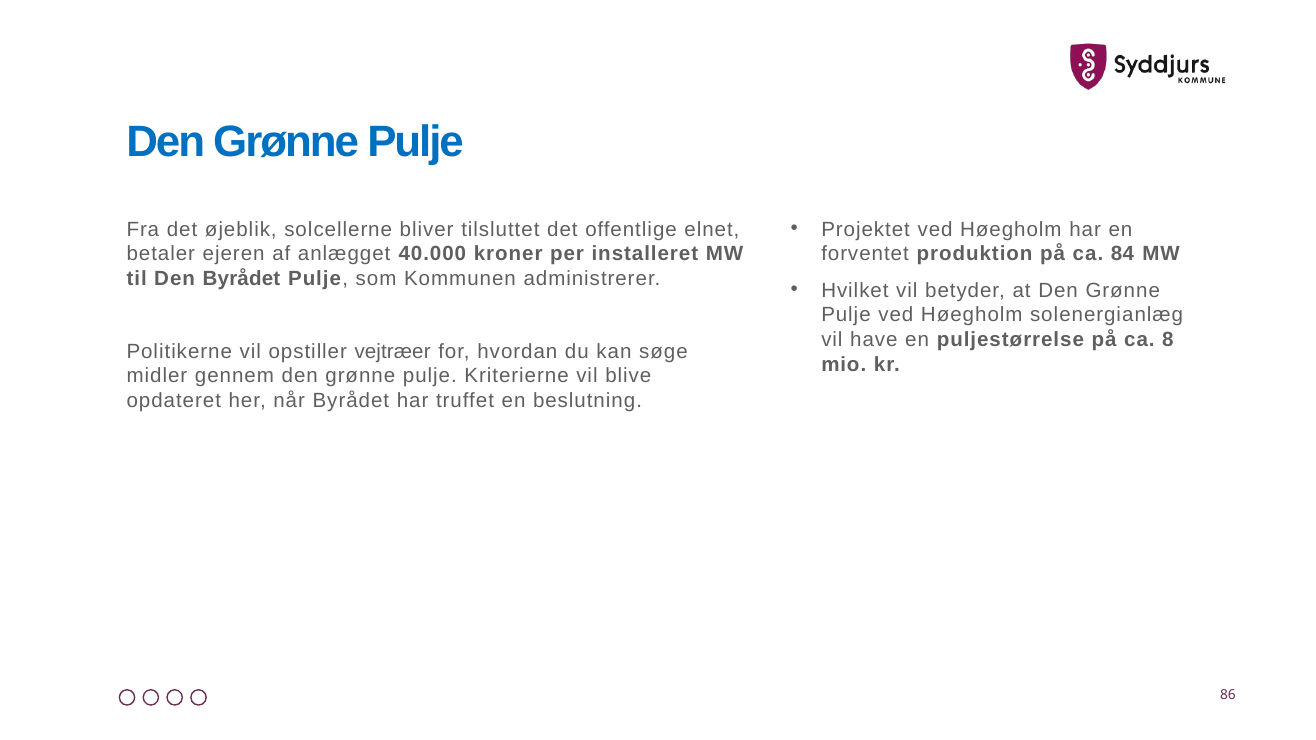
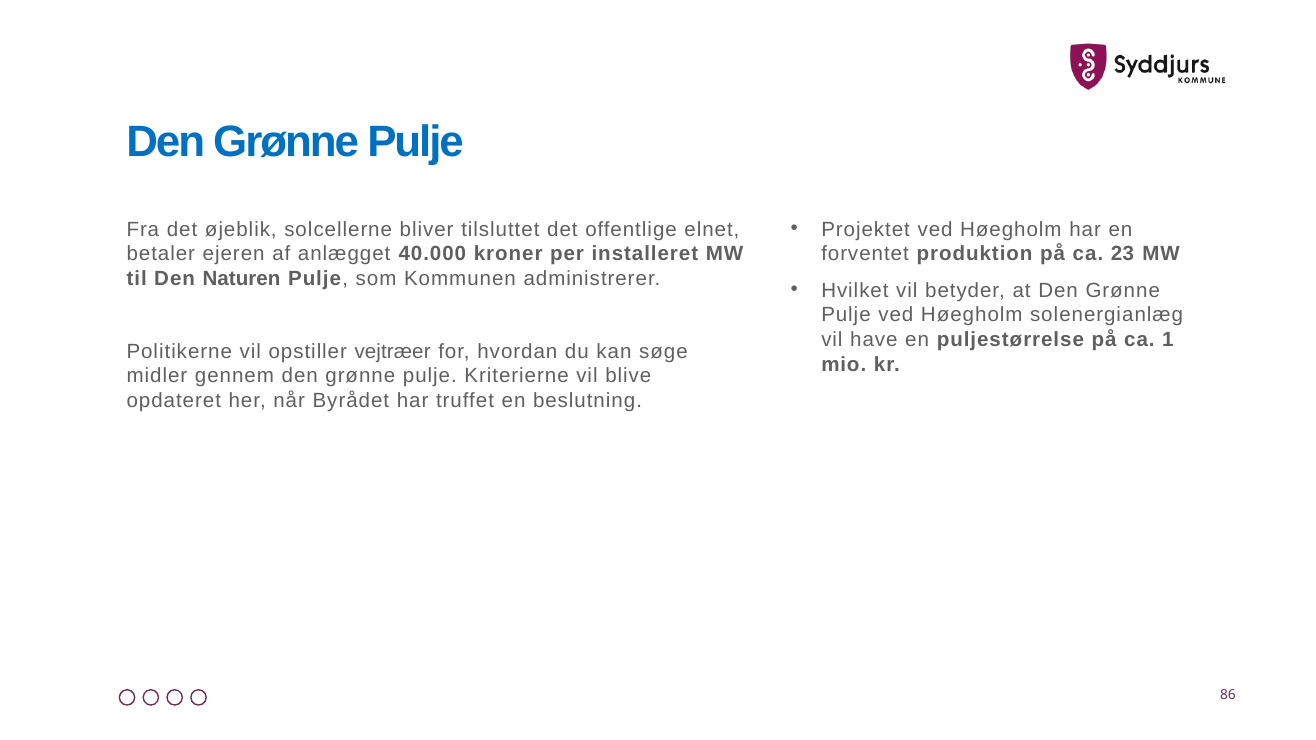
84: 84 -> 23 (1123, 254)
Den Byrådet: Byrådet -> Naturen (242, 279)
8: 8 -> 1 (1168, 340)
